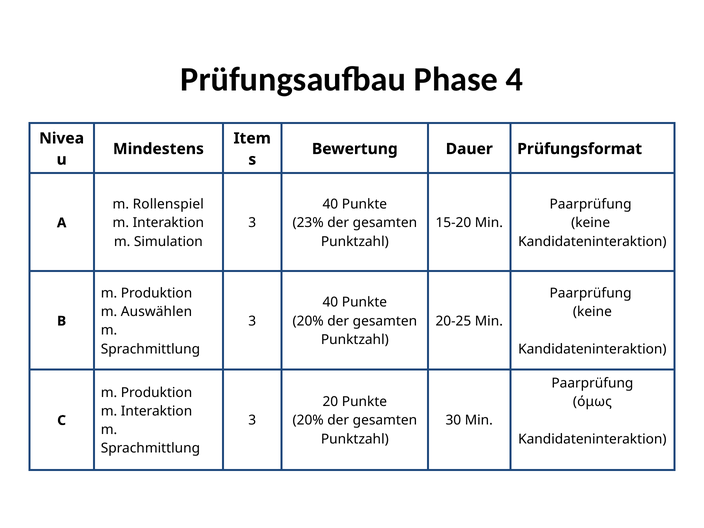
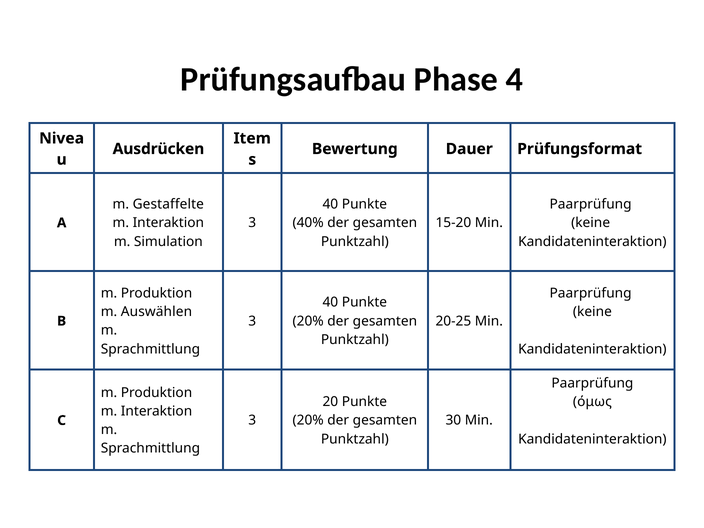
Mindestens: Mindestens -> Ausdrücken (158, 149)
Rollenspiel: Rollenspiel -> Gestaffelte (168, 204)
23%: 23% -> 40% (308, 223)
